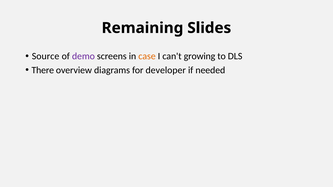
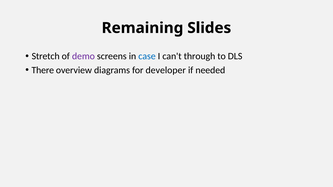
Source: Source -> Stretch (46, 56)
case colour: orange -> blue (147, 56)
growing: growing -> through (199, 56)
